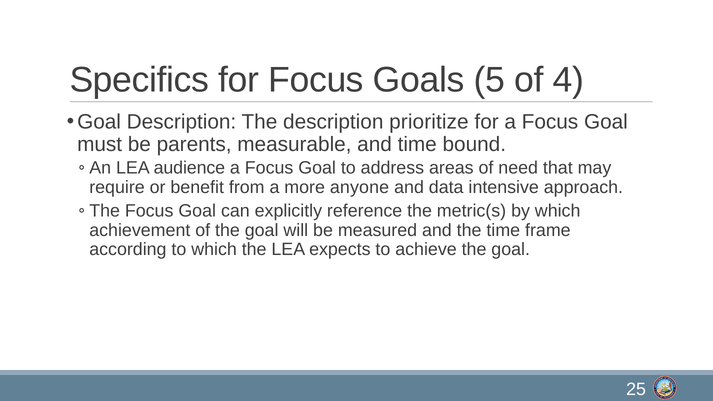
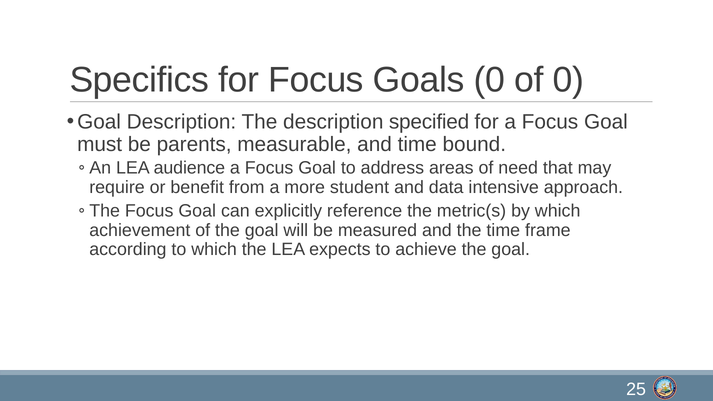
Goals 5: 5 -> 0 (489, 80)
of 4: 4 -> 0 (568, 80)
prioritize: prioritize -> specified (429, 122)
anyone: anyone -> student (360, 187)
